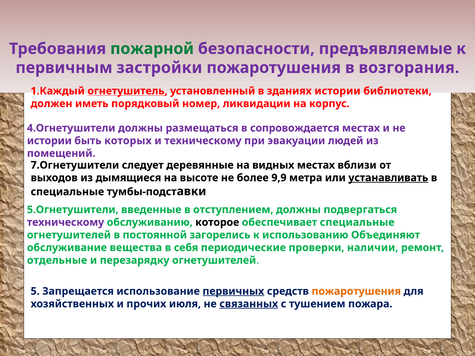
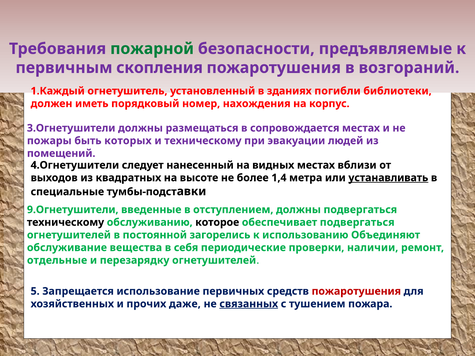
застройки: застройки -> скопления (160, 68)
возгорания: возгорания -> возгораний (409, 68)
огнетушитель underline: present -> none (127, 91)
зданиях истории: истории -> погибли (337, 91)
ликвидации: ликвидации -> нахождения (257, 104)
4.Огнетушители: 4.Огнетушители -> 3.Огнетушители (71, 128)
истории: истории -> пожары (49, 141)
7.Огнетушители: 7.Огнетушители -> 4.Огнетушители (75, 165)
деревянные: деревянные -> нанесенный (200, 165)
дымящиеся: дымящиеся -> квадратных (128, 178)
9,9: 9,9 -> 1,4 (279, 178)
5.Огнетушители: 5.Огнетушители -> 9.Огнетушители (73, 210)
техническому colour: purple -> black (66, 222)
обеспечивает специальные: специальные -> подвергаться (357, 222)
первичных underline: present -> none (233, 291)
пожаротушения colour: orange -> red (356, 291)
июля: июля -> даже (185, 304)
